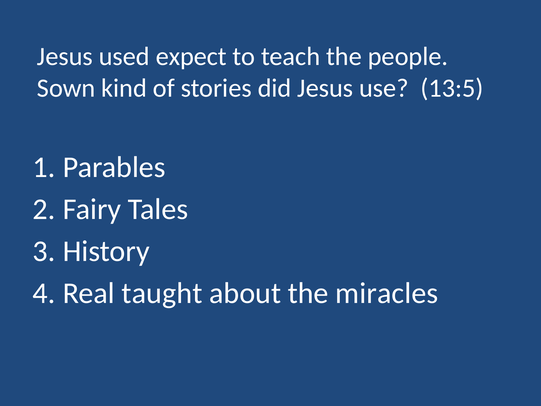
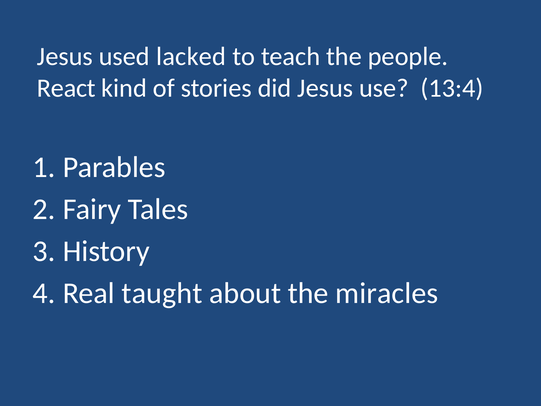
expect: expect -> lacked (191, 56)
Sown: Sown -> React (66, 88)
13:5: 13:5 -> 13:4 (452, 88)
